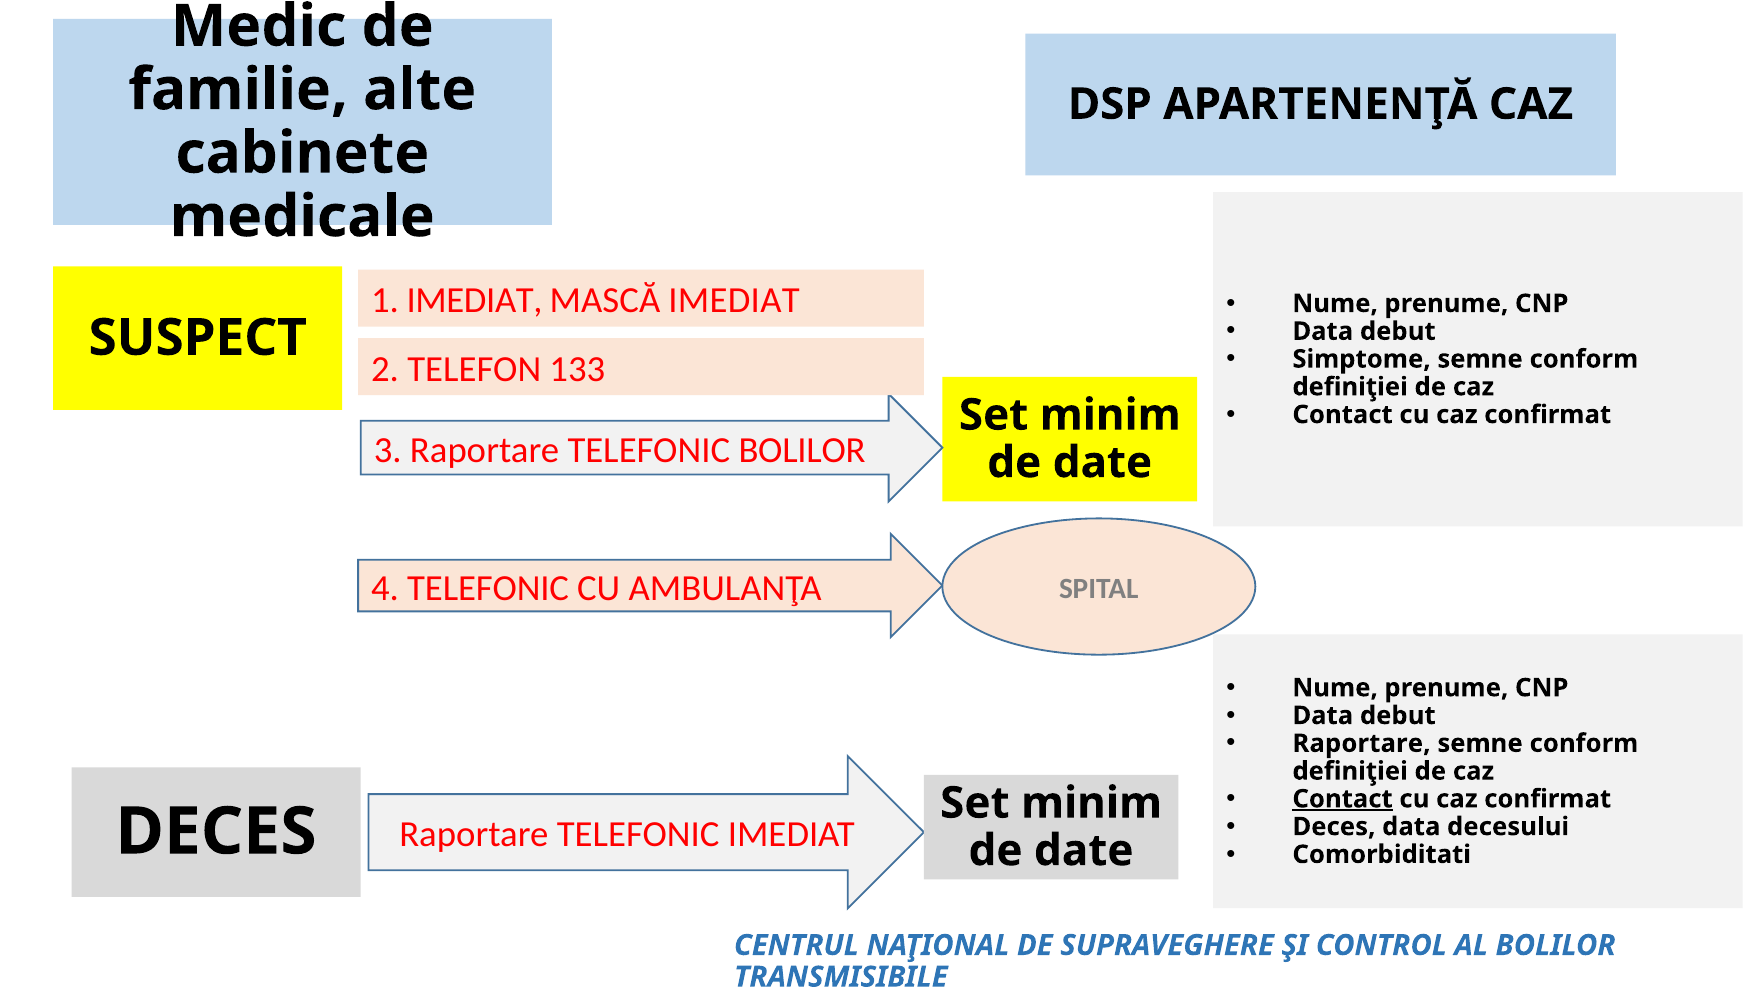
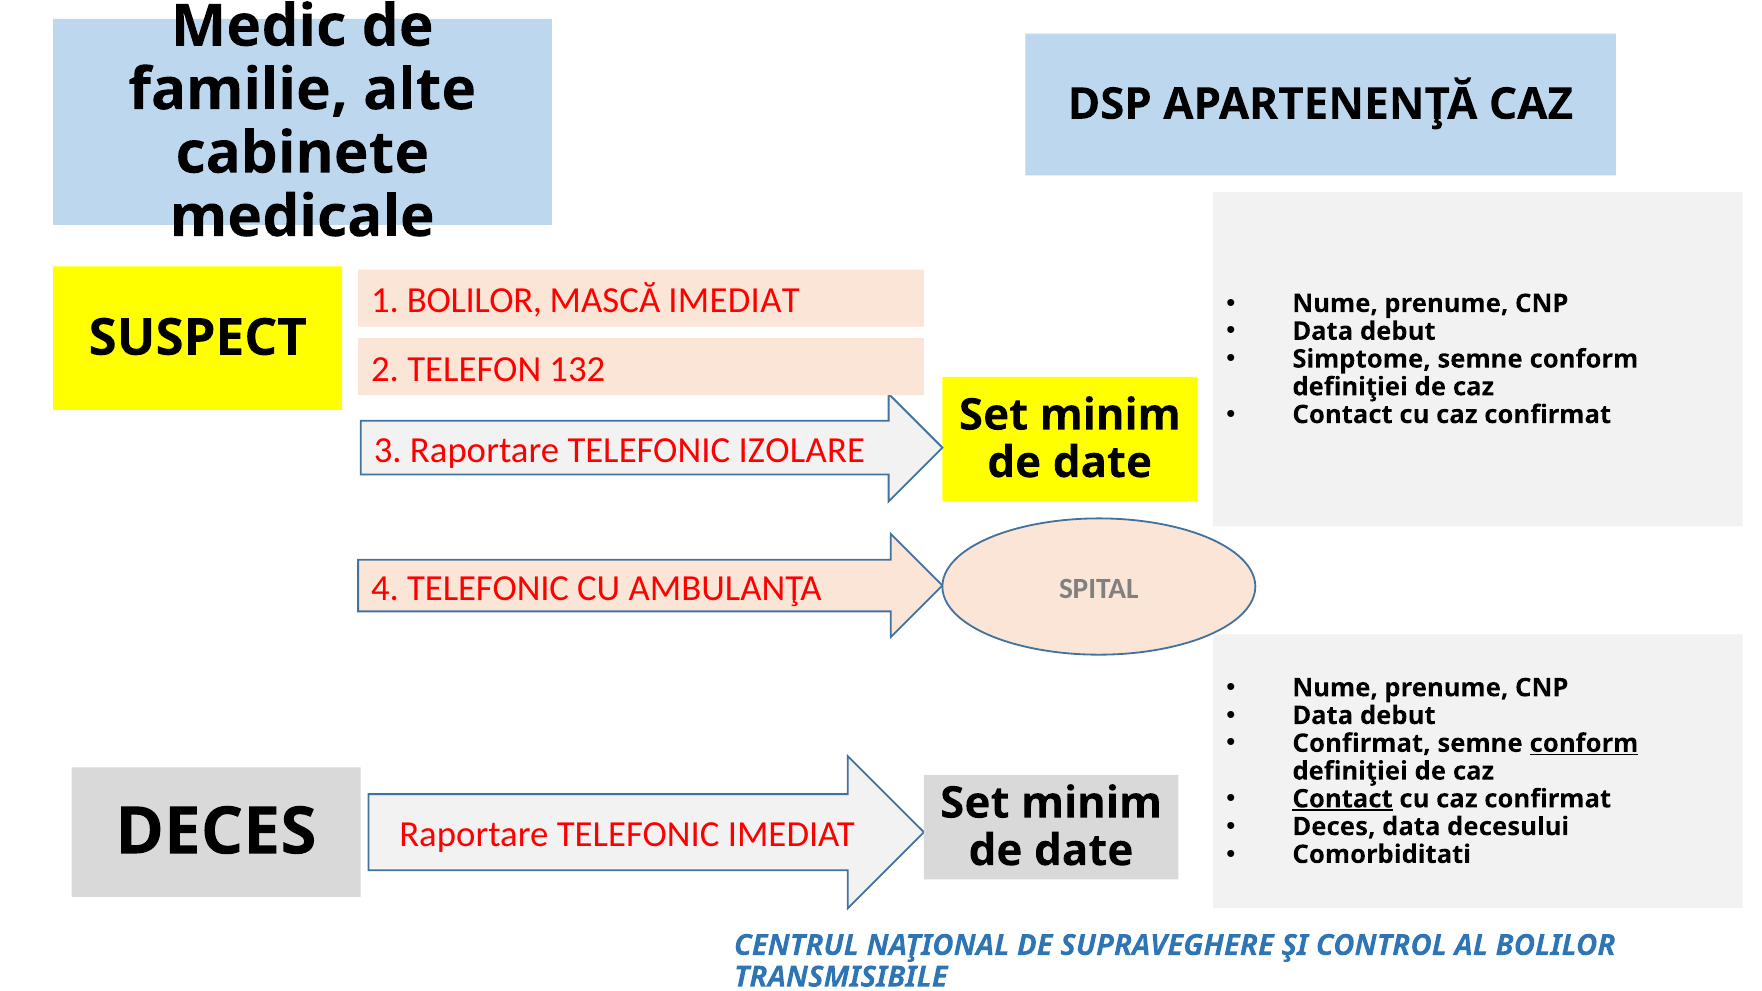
1 IMEDIAT: IMEDIAT -> BOLILOR (475, 301)
133: 133 -> 132 (577, 369)
TELEFONIC BOLILOR: BOLILOR -> IZOLARE (802, 450)
Raportare: Raportare -> Confirmat (1361, 743)
conform underline: none -> present (1584, 743)
